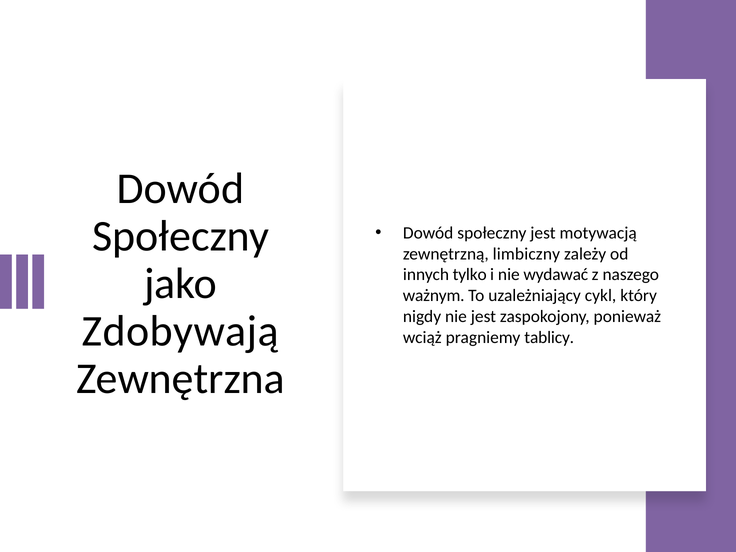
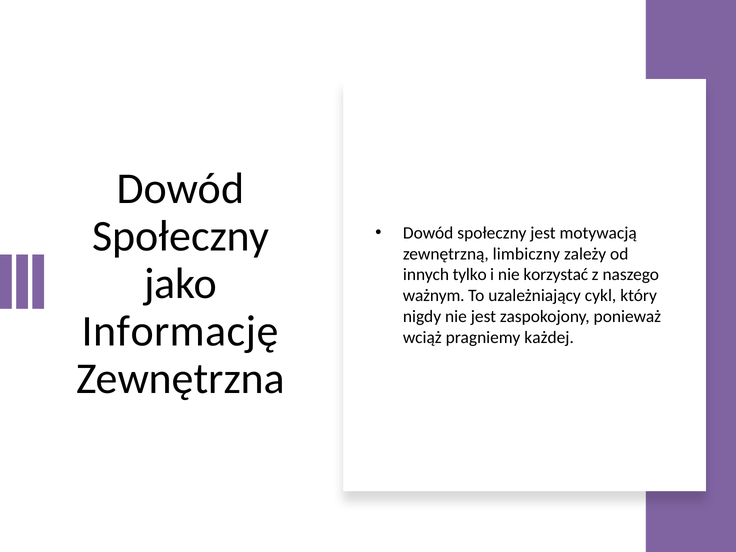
wydawać: wydawać -> korzystać (556, 275)
Zdobywają: Zdobywają -> Informację (180, 331)
tablicy: tablicy -> każdej (549, 337)
